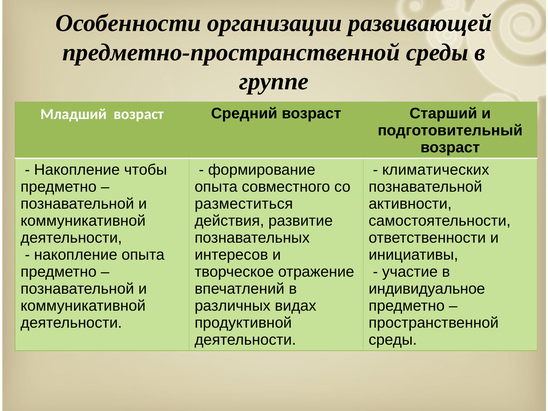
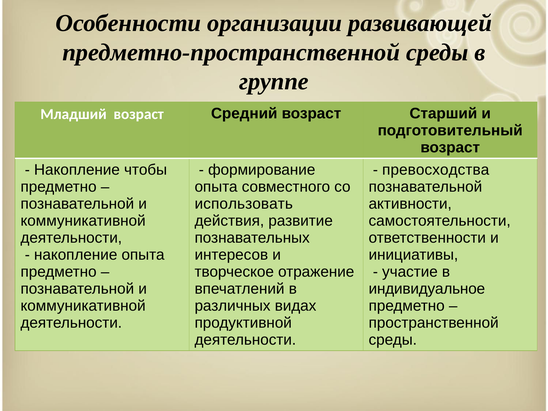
климатических: климатических -> превосходства (436, 170)
разместиться: разместиться -> использовать (244, 204)
